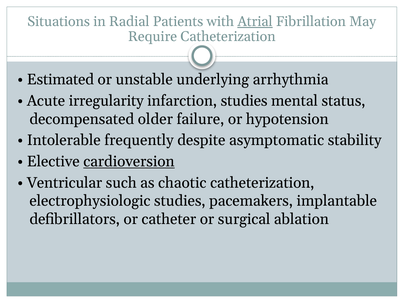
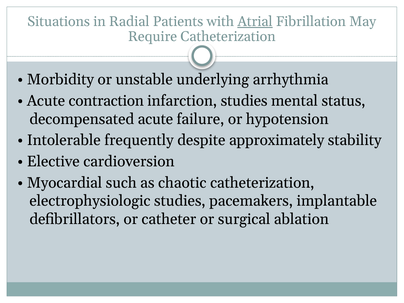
Estimated: Estimated -> Morbidity (60, 80)
irregularity: irregularity -> contraction (106, 101)
decompensated older: older -> acute (155, 119)
asymptomatic: asymptomatic -> approximately (277, 140)
cardioversion underline: present -> none (129, 162)
Ventricular: Ventricular -> Myocardial (65, 183)
